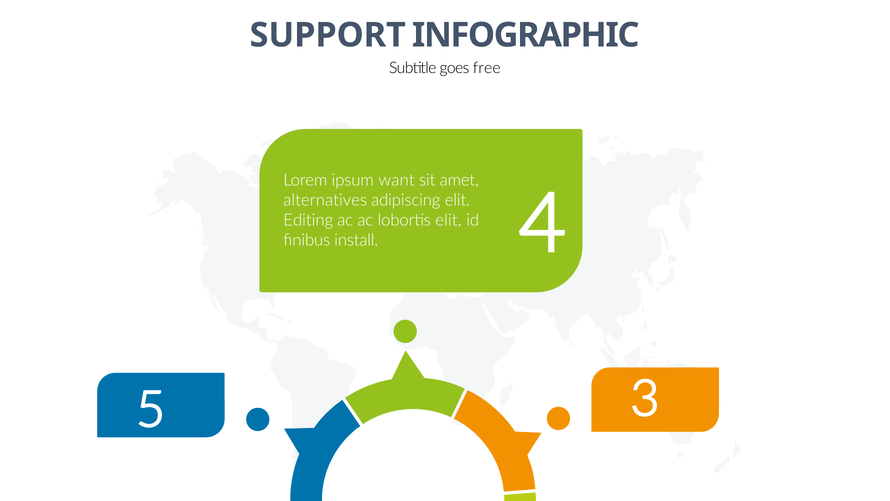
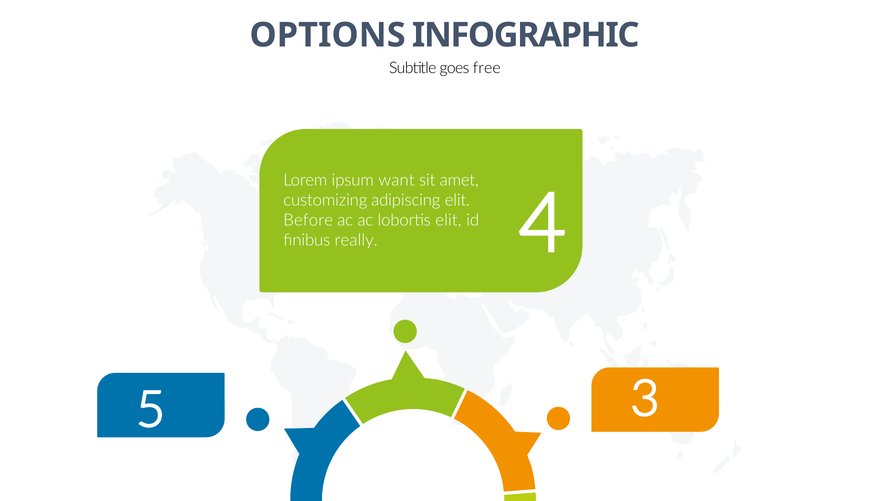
SUPPORT: SUPPORT -> OPTIONS (328, 35)
alternatives: alternatives -> customizing (325, 200)
Editing: Editing -> Before (308, 220)
install: install -> really (356, 240)
